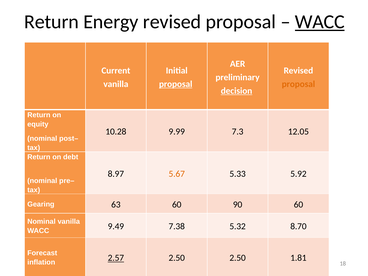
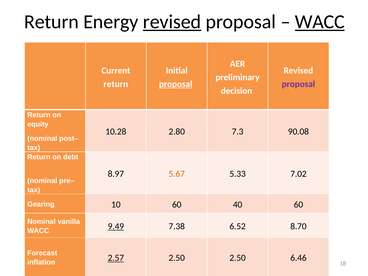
revised underline: none -> present (172, 22)
vanilla: vanilla -> return (116, 84)
proposal colour: orange -> purple (298, 84)
decision underline: present -> none (237, 91)
9.99: 9.99 -> 2.80 (177, 132)
12.05: 12.05 -> 90.08 (298, 132)
5.92: 5.92 -> 7.02 (298, 174)
63: 63 -> 10 (116, 205)
90: 90 -> 40 (238, 205)
9.49 underline: none -> present (116, 226)
5.32: 5.32 -> 6.52 (238, 226)
1.81: 1.81 -> 6.46 (298, 258)
